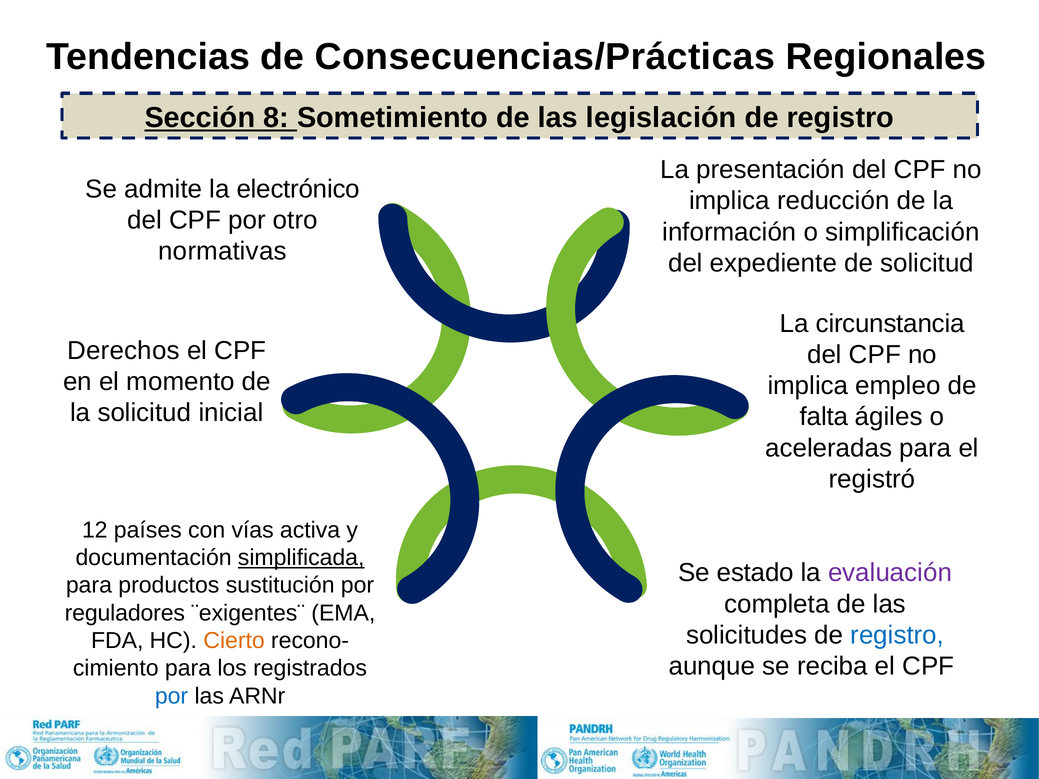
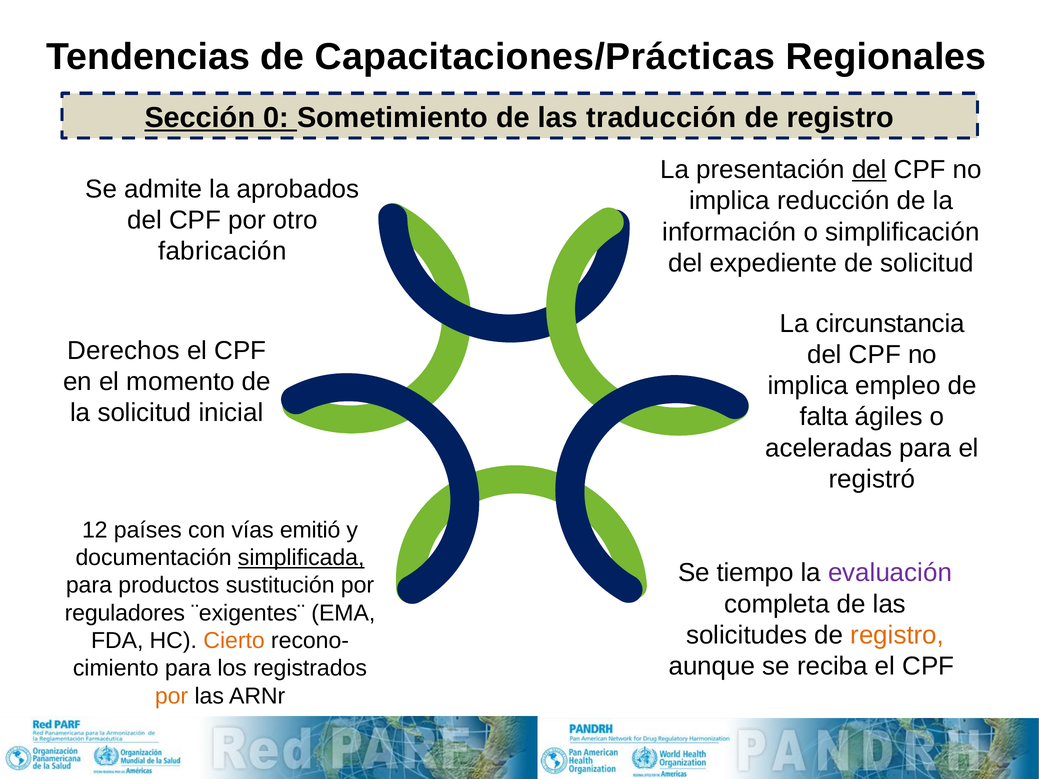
Consecuencias/Prácticas: Consecuencias/Prácticas -> Capacitaciones/Prácticas (545, 57)
8: 8 -> 0 (276, 118)
legislación: legislación -> traducción (661, 118)
del underline: none -> present (869, 170)
electrónico: electrónico -> aprobados (298, 189)
normativas: normativas -> fabricación (222, 251)
activa: activa -> emitió (310, 530)
estado: estado -> tiempo (755, 573)
registro colour: blue -> orange (897, 635)
por colour: blue -> orange (172, 696)
